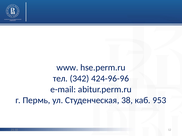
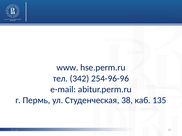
424-96-96: 424-96-96 -> 254-96-96 (110, 79)
953: 953 -> 135 (159, 101)
